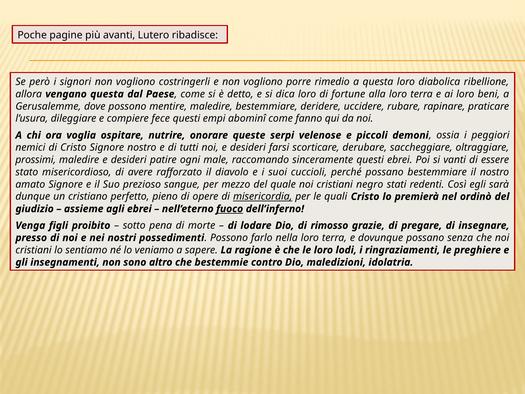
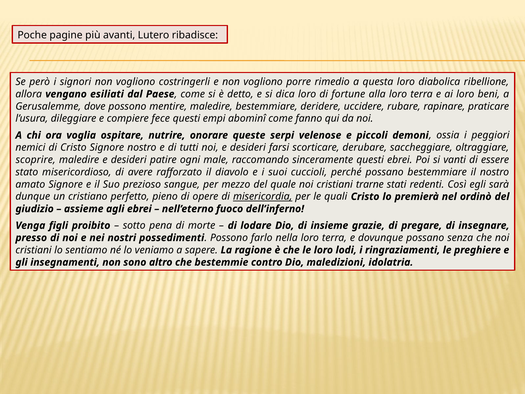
vengano questa: questa -> esiliati (107, 94)
prossimi: prossimi -> scoprire (36, 160)
negro: negro -> trarne (370, 184)
fuoco underline: present -> none (230, 209)
rimosso: rimosso -> insieme (329, 225)
